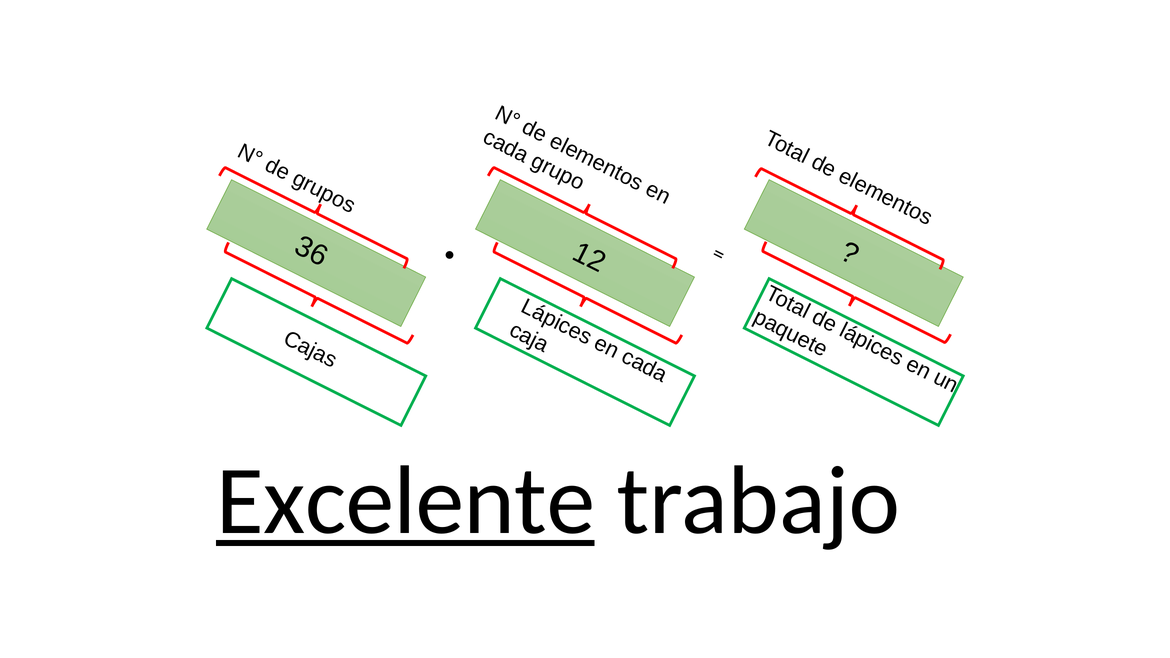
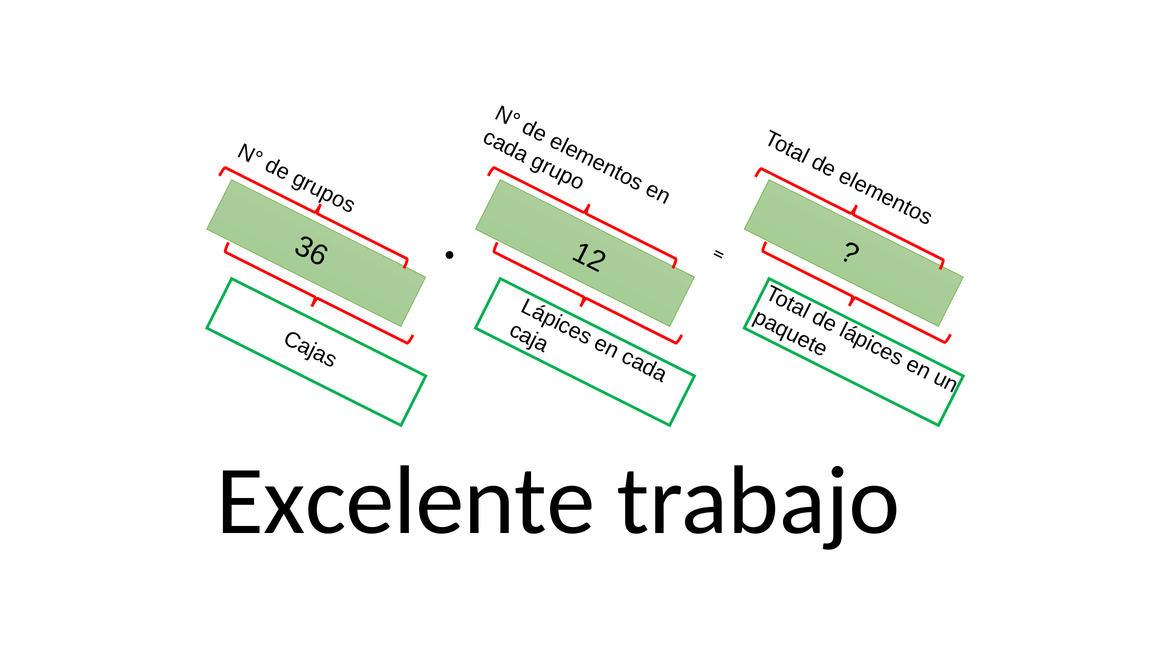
Excelente underline: present -> none (406, 501)
